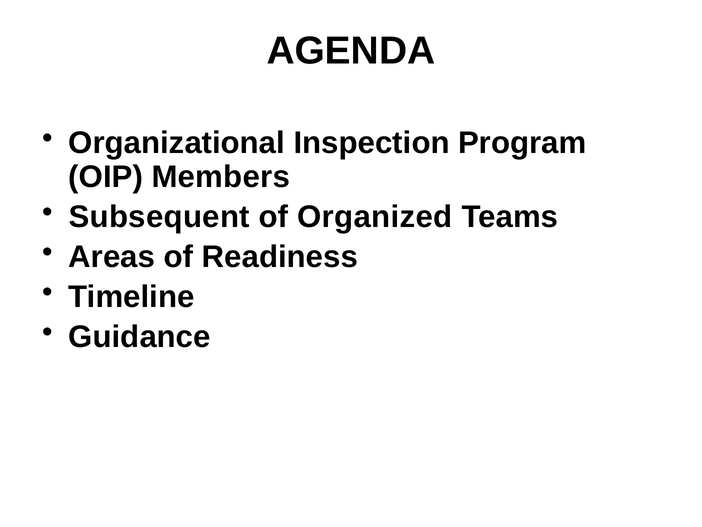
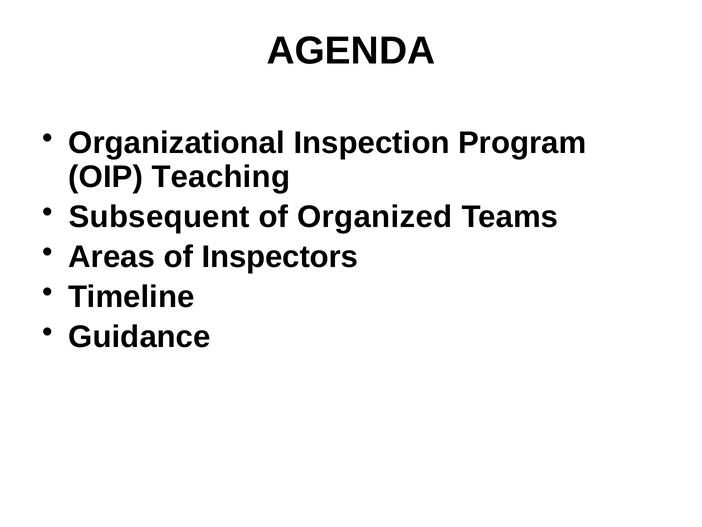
Members: Members -> Teaching (221, 177)
Readiness: Readiness -> Inspectors (280, 257)
